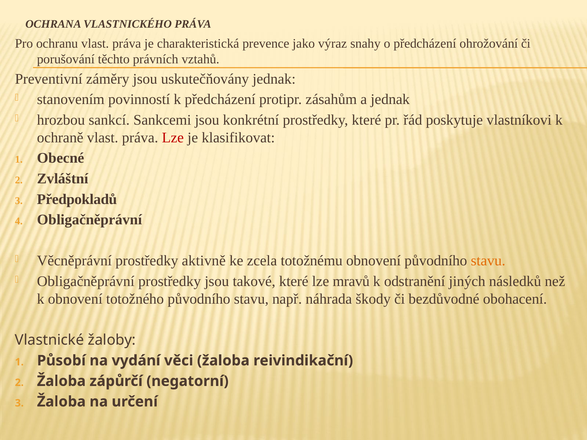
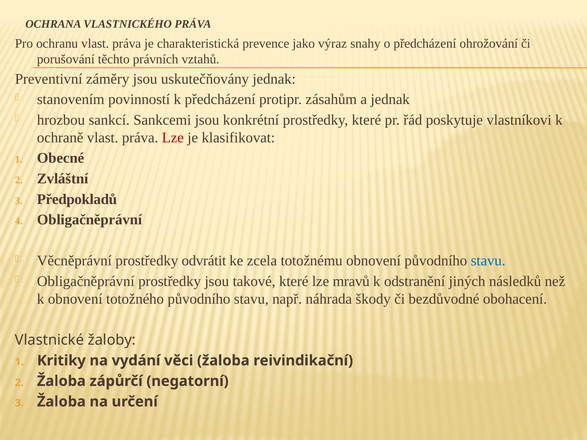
aktivně: aktivně -> odvrátit (204, 261)
stavu colour: orange -> blue (488, 261)
Působí: Působí -> Kritiky (61, 361)
